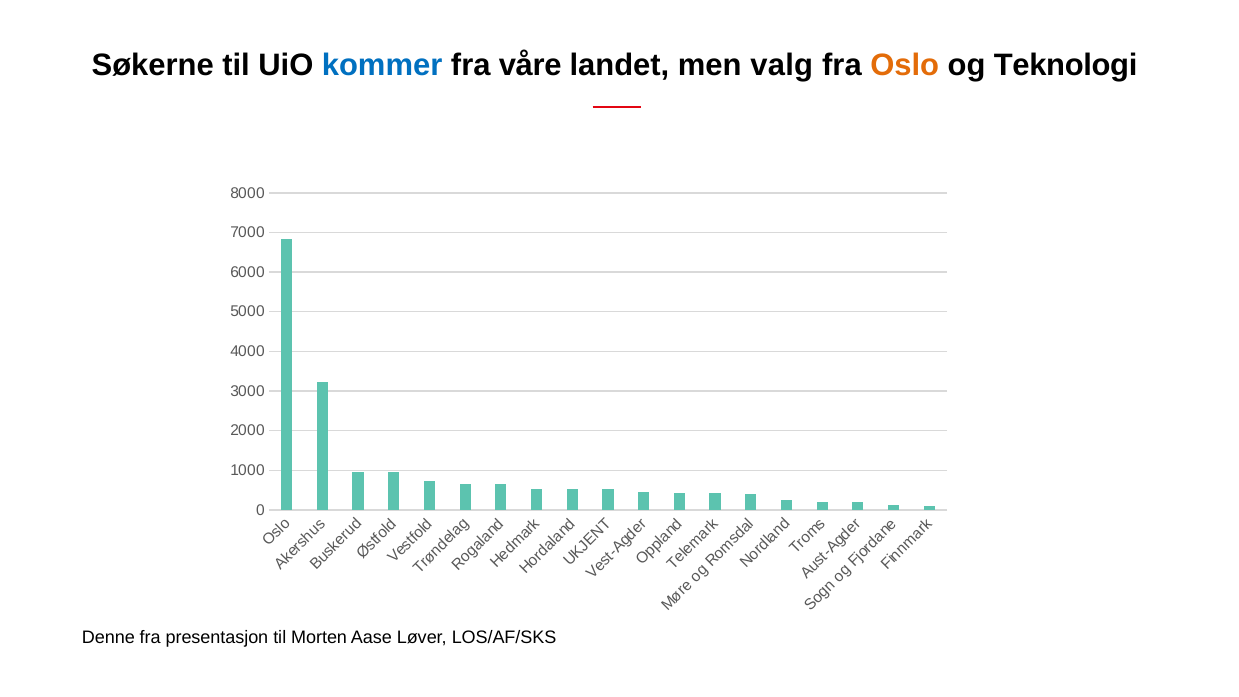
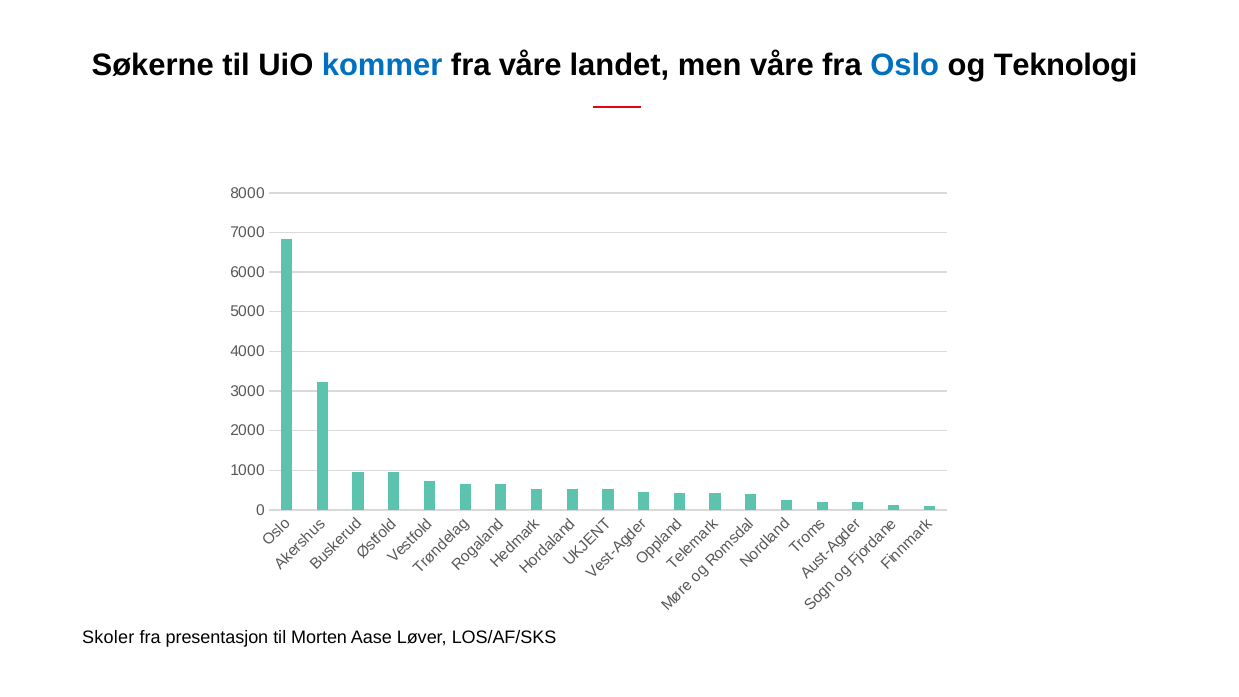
men valg: valg -> våre (782, 66)
Oslo colour: orange -> blue (905, 66)
Denne: Denne -> Skoler (108, 638)
